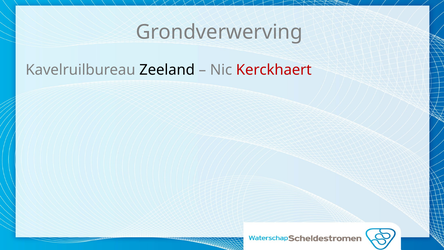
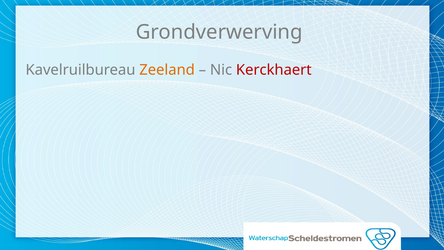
Zeeland colour: black -> orange (167, 70)
